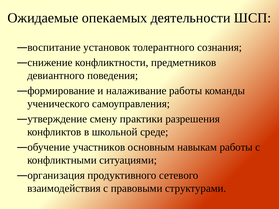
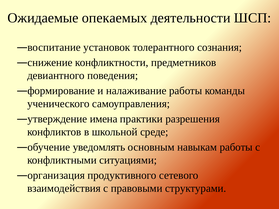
смену: смену -> имена (104, 119)
участников: участников -> уведомлять (99, 147)
